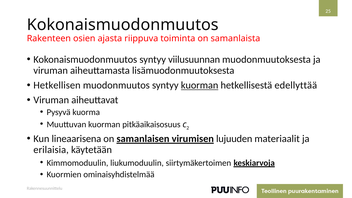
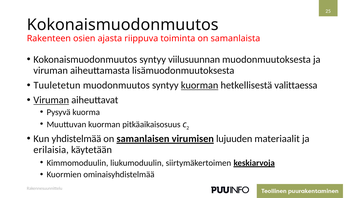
Hetkellisen: Hetkellisen -> Tuuletetun (57, 85)
edellyttää: edellyttää -> valittaessa (296, 85)
Viruman underline: none -> present (51, 100)
lineaarisena: lineaarisena -> yhdistelmää (76, 139)
